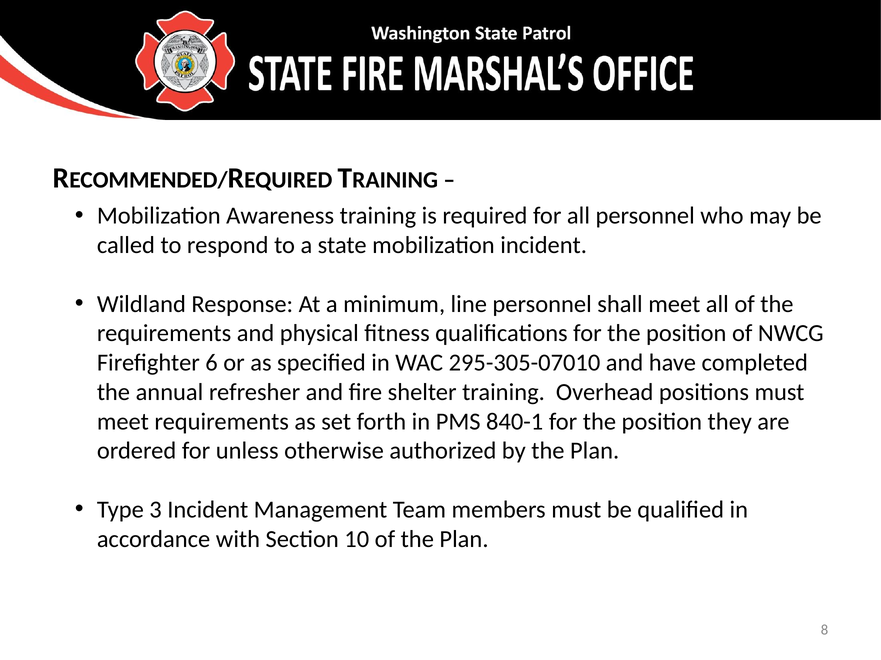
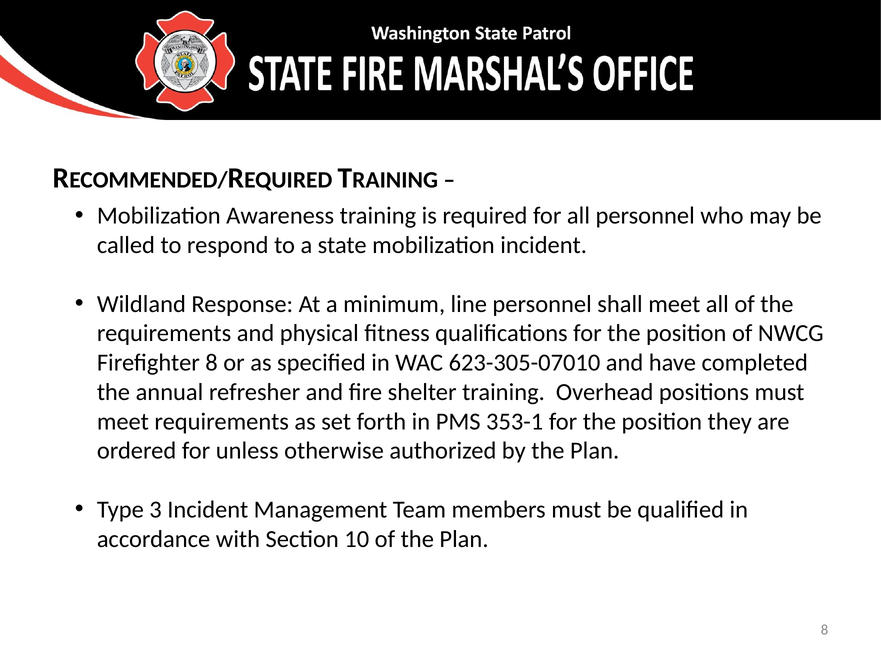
Firefighter 6: 6 -> 8 (212, 363)
295-305-07010: 295-305-07010 -> 623-305-07010 (524, 363)
840-1: 840-1 -> 353-1 (515, 422)
